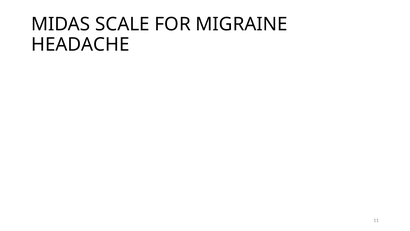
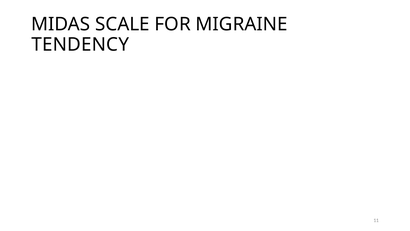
HEADACHE: HEADACHE -> TENDENCY (80, 45)
